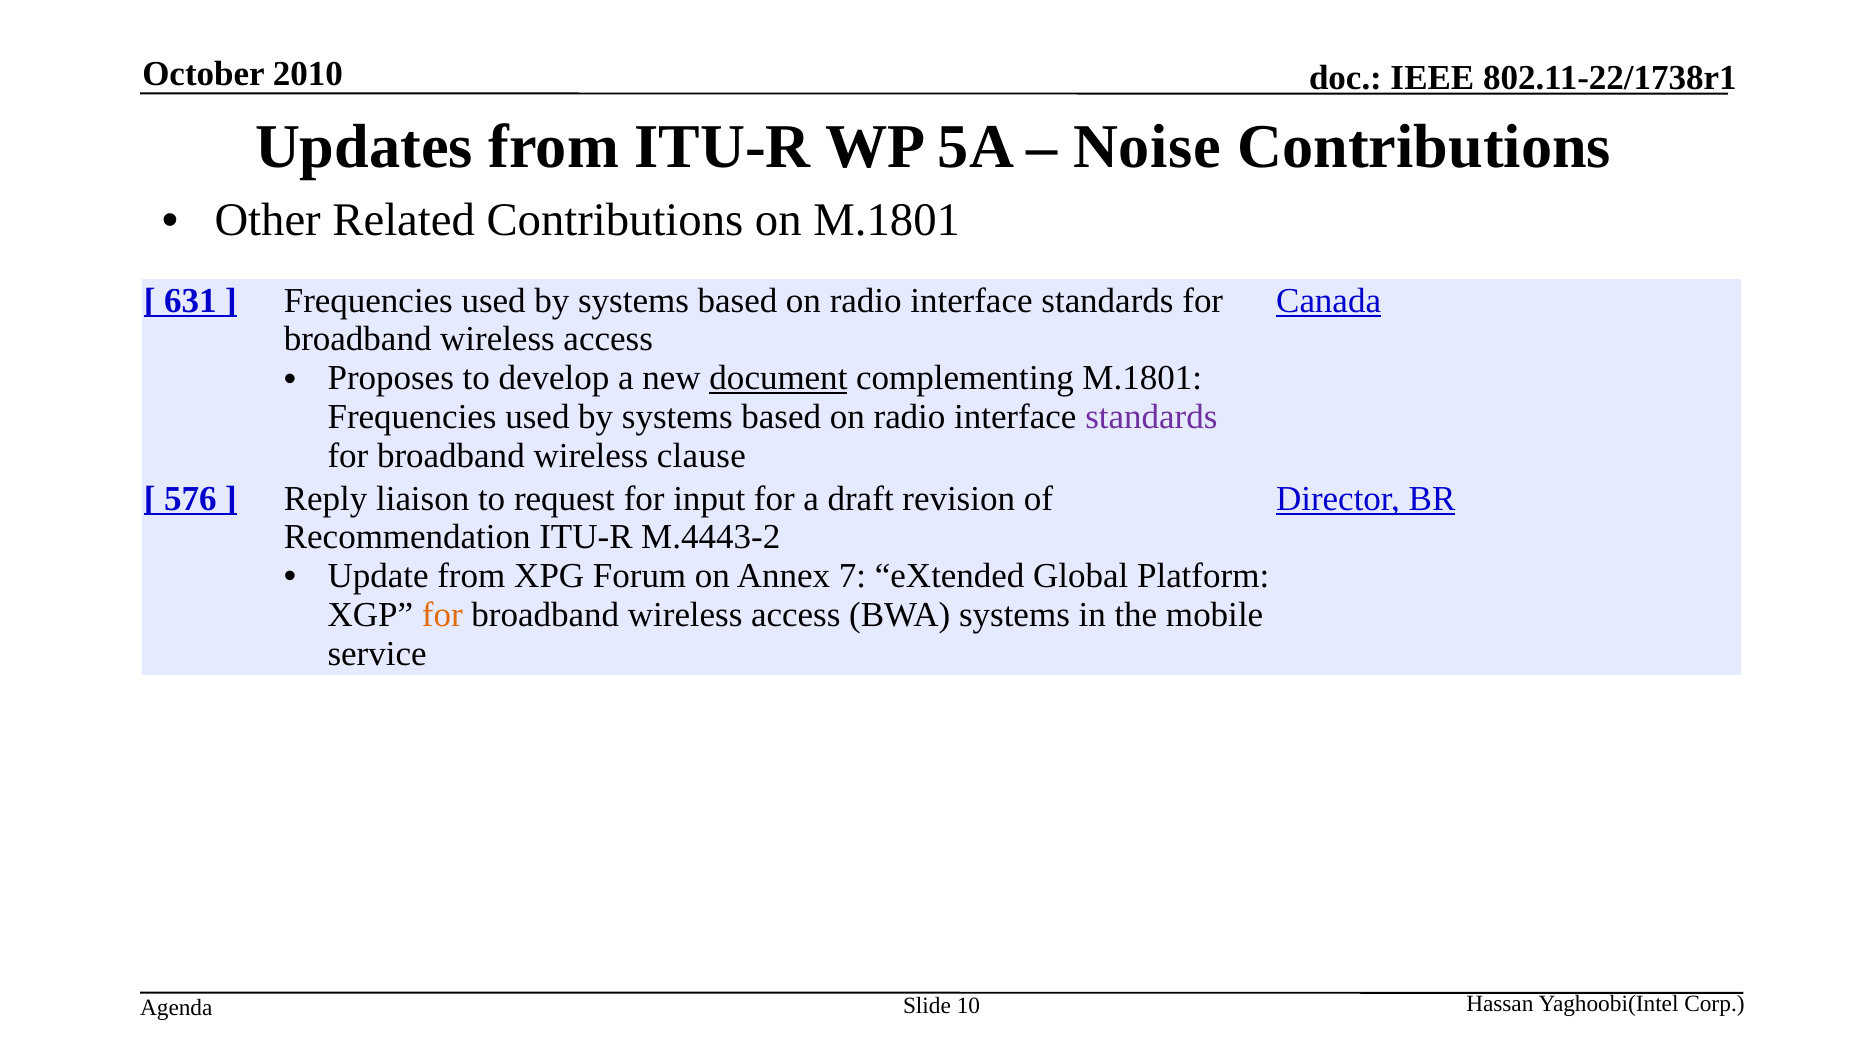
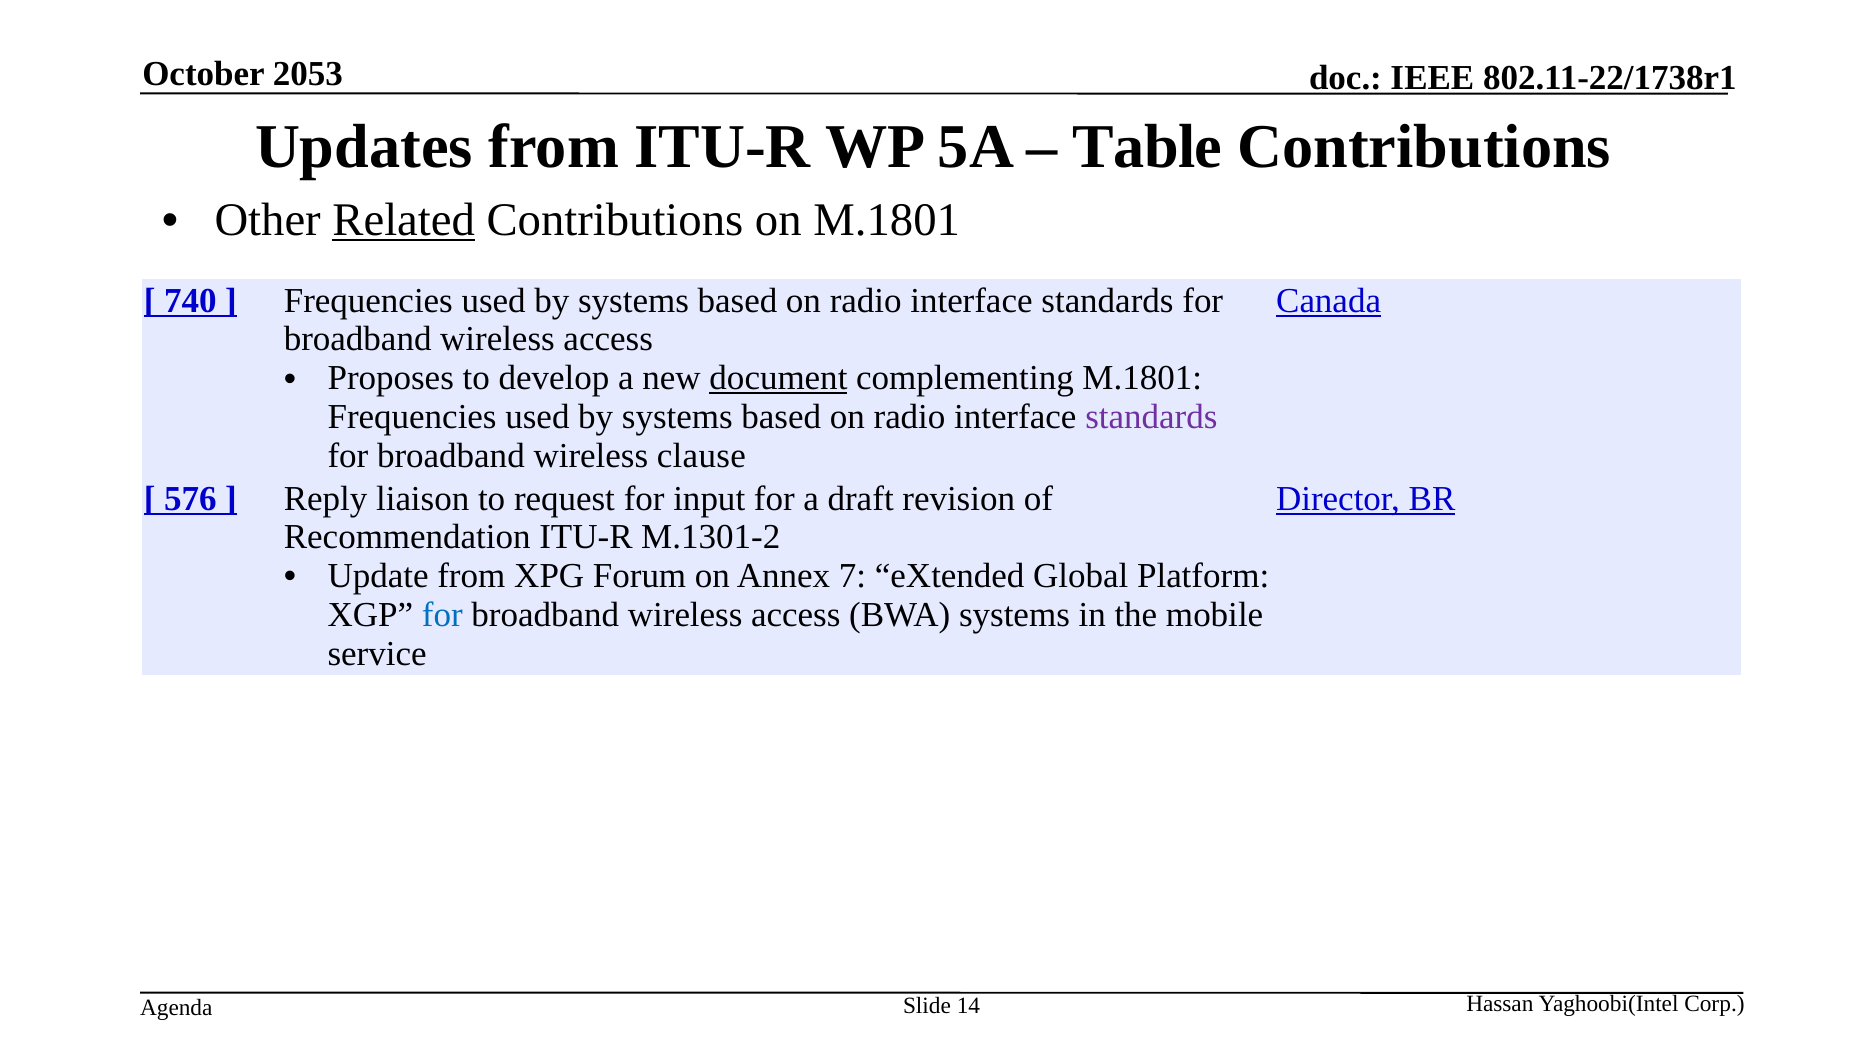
2010: 2010 -> 2053 (308, 74)
Noise: Noise -> Table (1148, 147)
Related underline: none -> present (404, 220)
631: 631 -> 740 (190, 301)
M.4443-2: M.4443-2 -> M.1301-2 (711, 537)
for colour: orange -> blue (442, 615)
10: 10 -> 14 (968, 1005)
